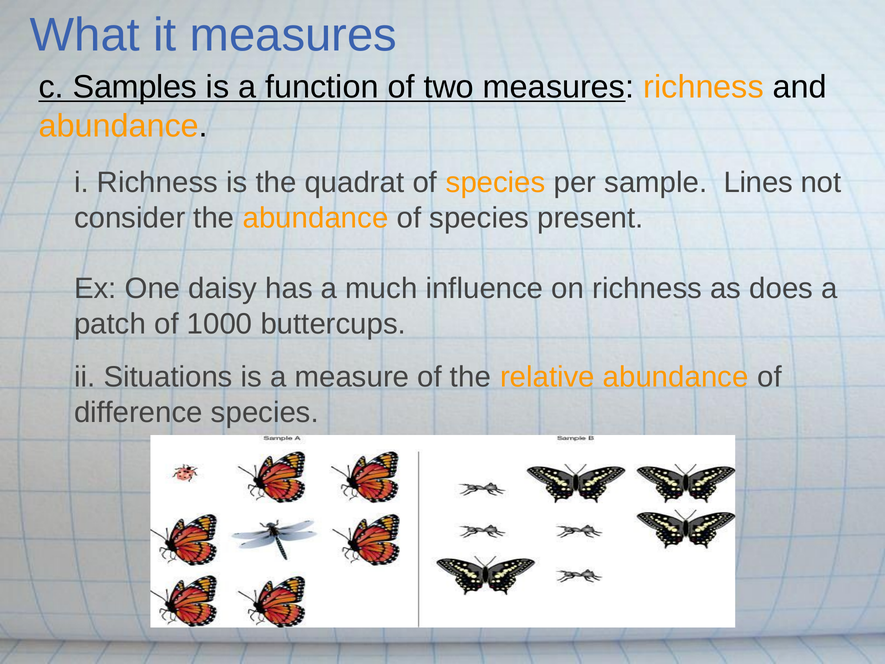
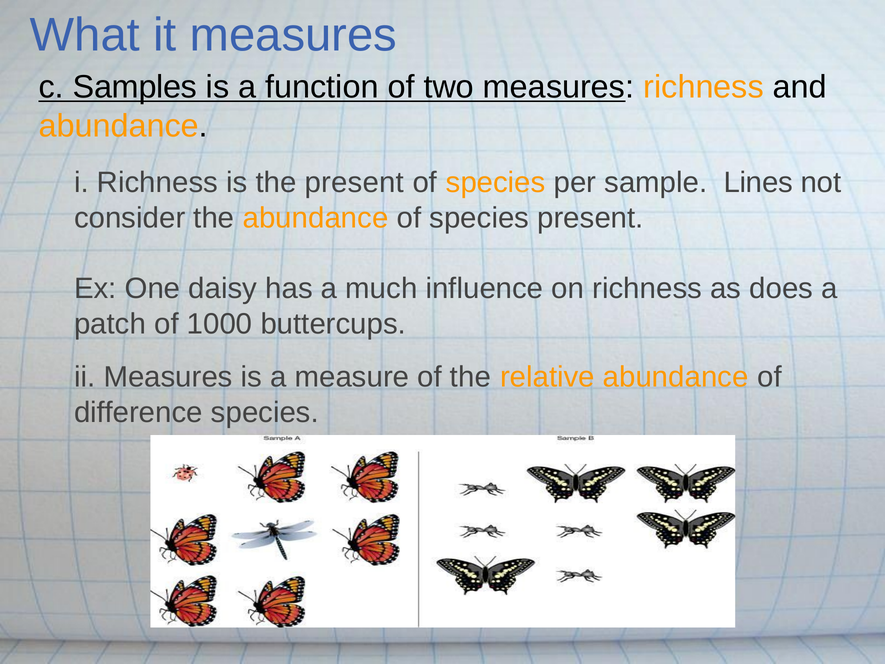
the quadrat: quadrat -> present (354, 182)
ii Situations: Situations -> Measures (168, 377)
